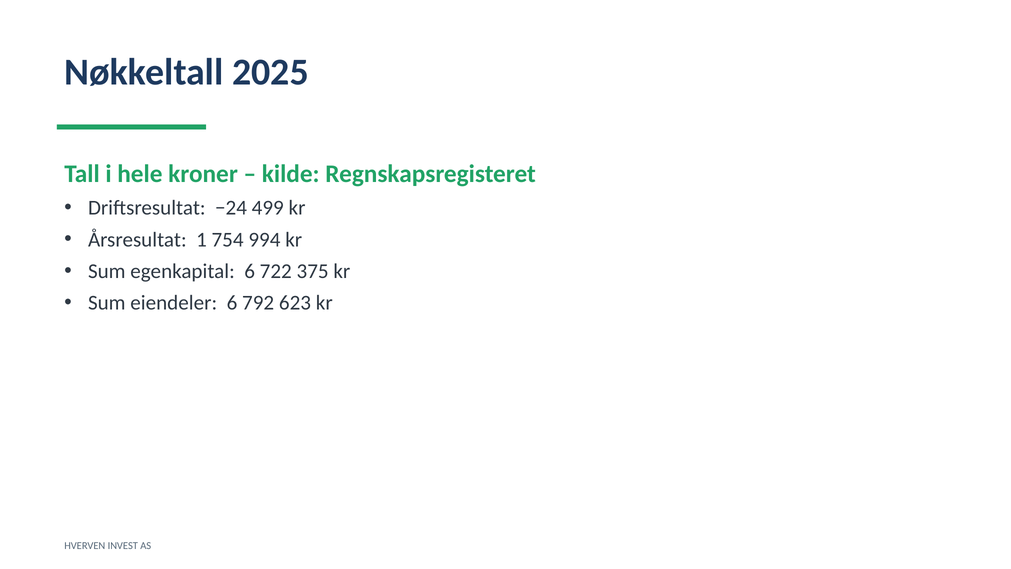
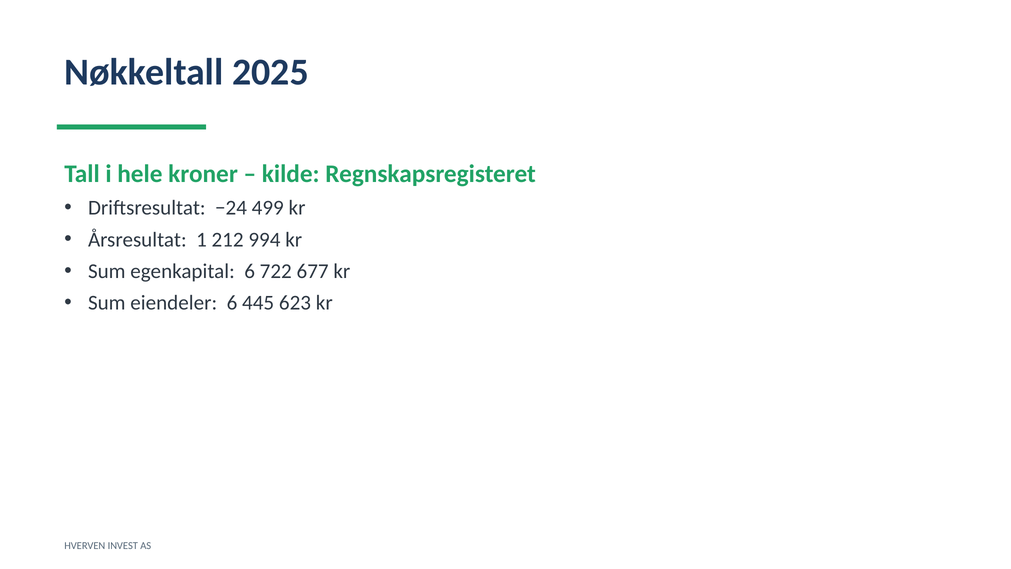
754: 754 -> 212 (228, 240)
375: 375 -> 677 (313, 271)
792: 792 -> 445 (258, 303)
